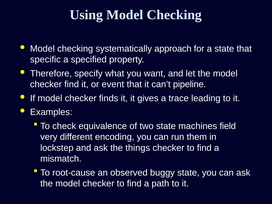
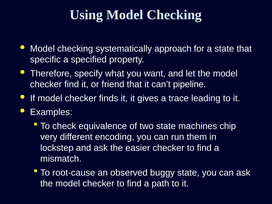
event: event -> friend (113, 84)
field: field -> chip (228, 126)
things: things -> easier (138, 148)
